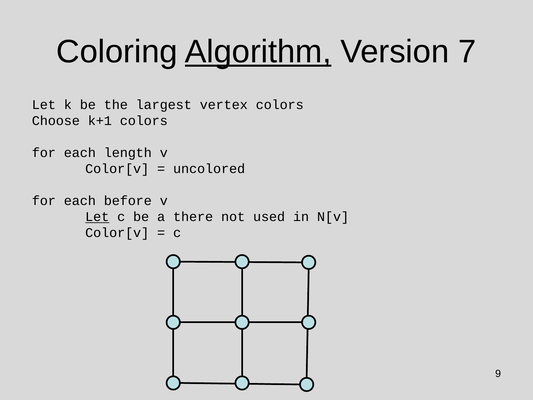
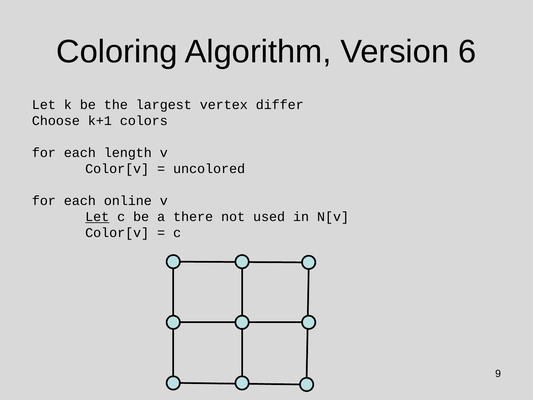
Algorithm underline: present -> none (258, 52)
7: 7 -> 6 (467, 52)
vertex colors: colors -> differ (280, 105)
before: before -> online (128, 201)
